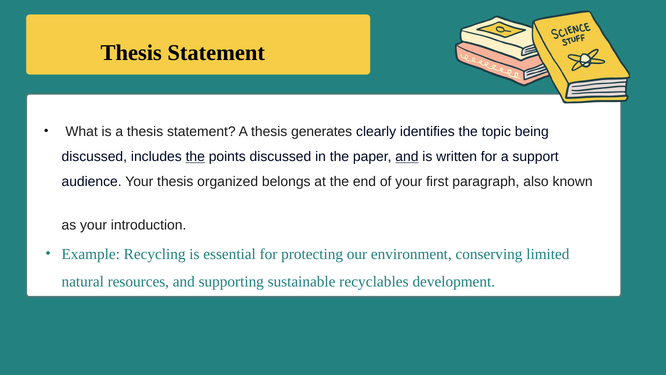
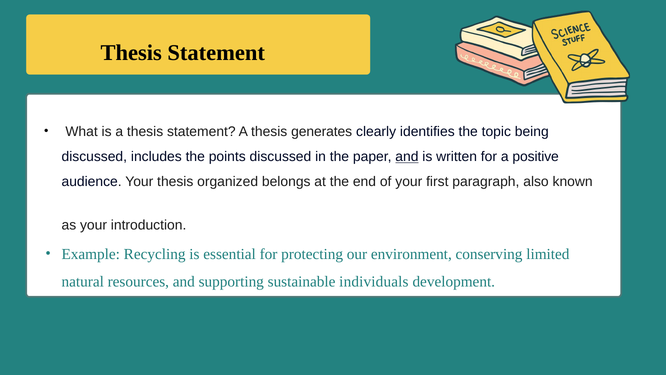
the underline: present -> none (195, 157)
support: support -> positive (536, 157)
recyclables: recyclables -> individuals (374, 282)
